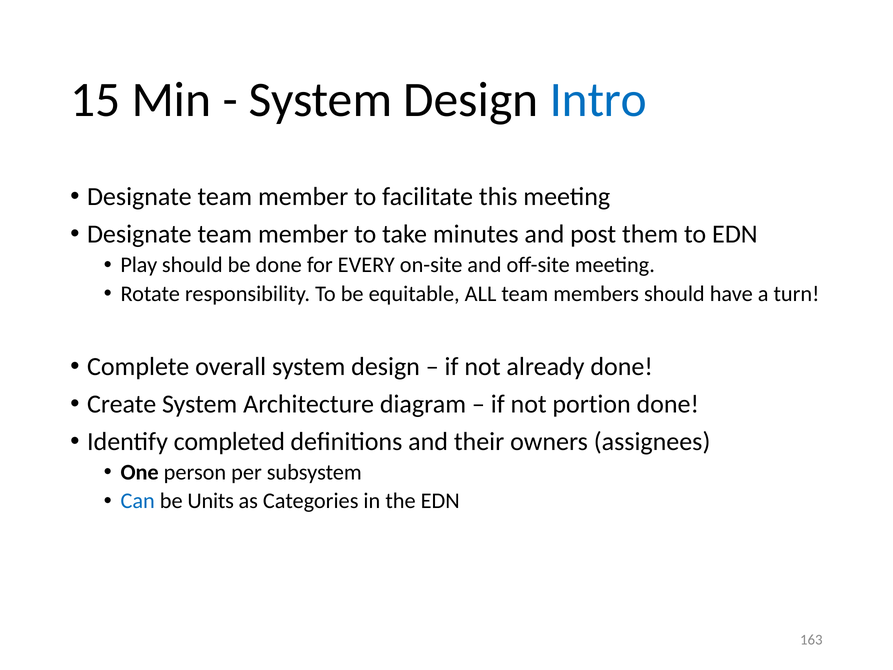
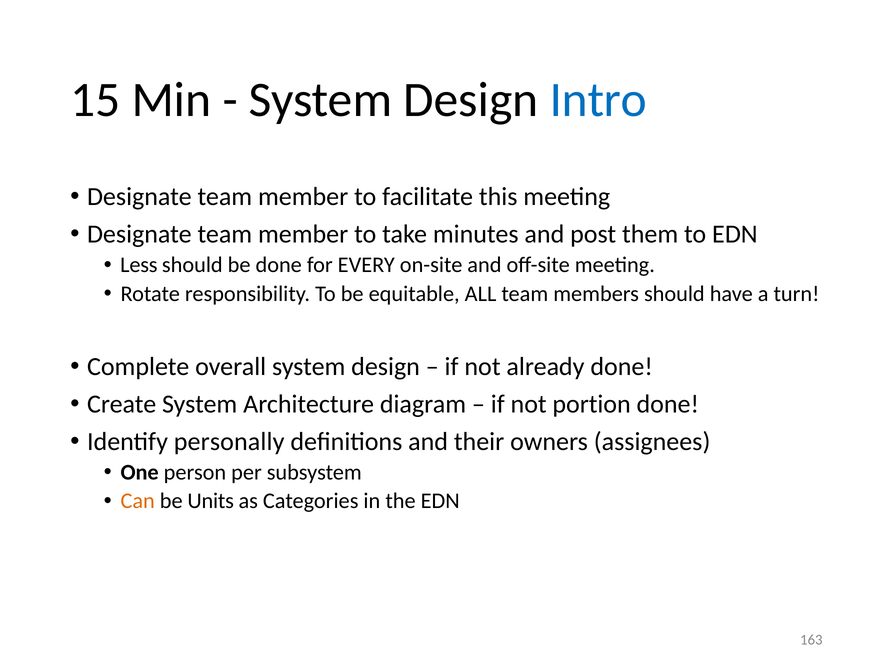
Play: Play -> Less (139, 265)
completed: completed -> personally (229, 441)
Can colour: blue -> orange (138, 501)
